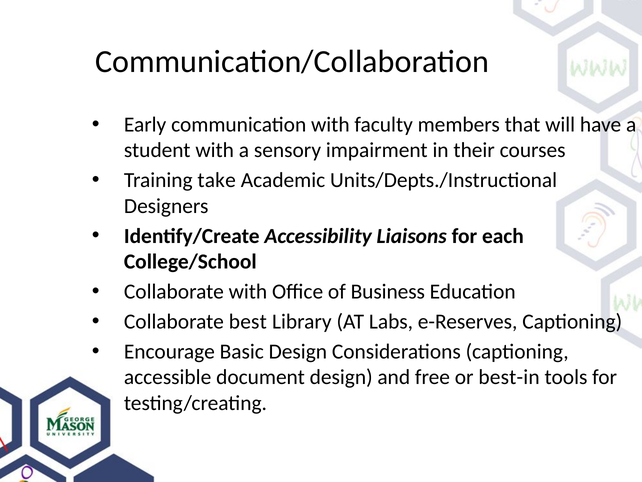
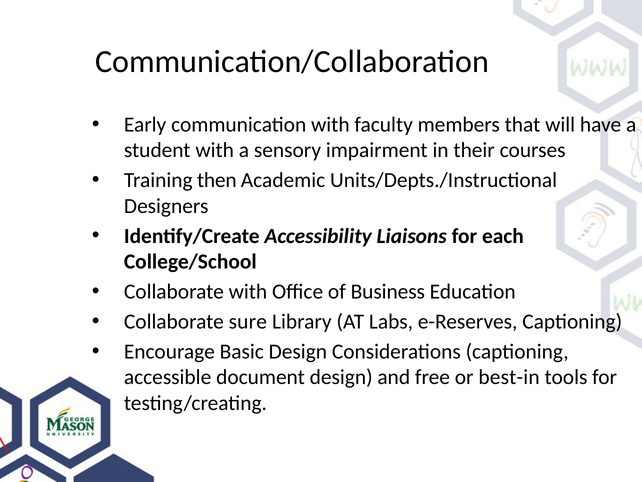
take: take -> then (217, 180)
best: best -> sure (248, 321)
